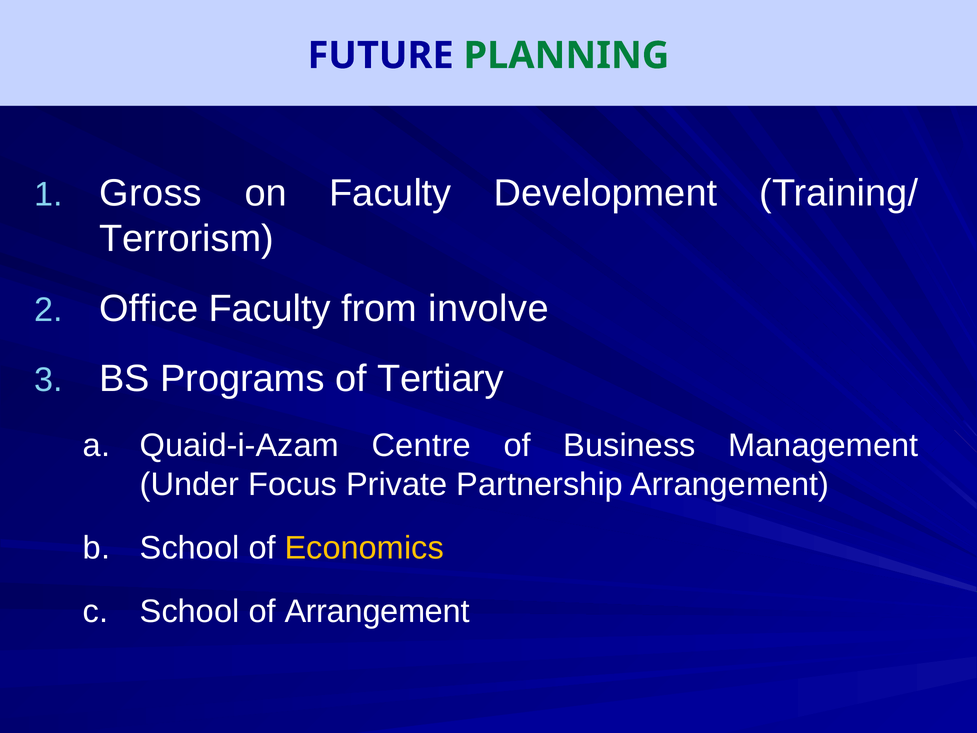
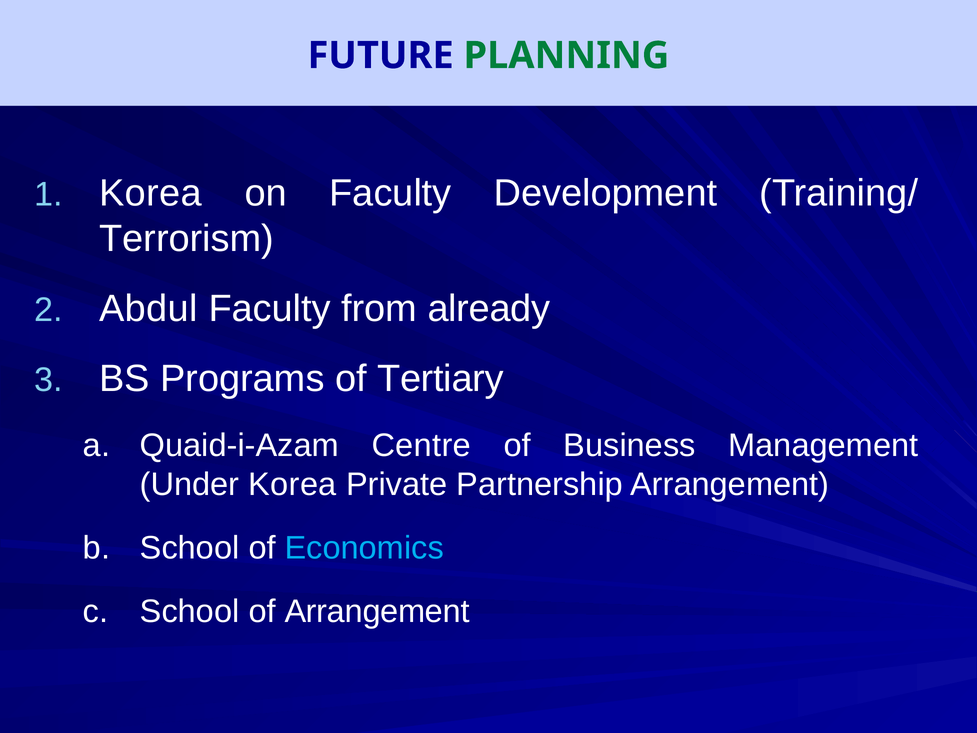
Gross: Gross -> Korea (151, 193)
Office: Office -> Abdul (148, 309)
involve: involve -> already (489, 309)
Under Focus: Focus -> Korea (292, 484)
Economics colour: yellow -> light blue (364, 548)
